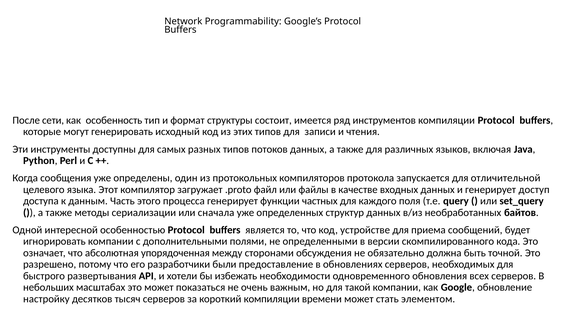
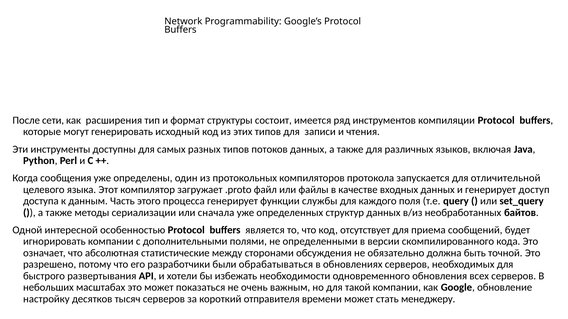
особенность: особенность -> расширения (114, 120)
частных: частных -> службы (320, 201)
устройстве: устройстве -> отсутствует (365, 230)
упорядоченная: упорядоченная -> статистические (175, 253)
предоставление: предоставление -> обрабатываться (276, 265)
короткий компиляции: компиляции -> отправителя (272, 299)
элементом: элементом -> менеджеру (428, 299)
